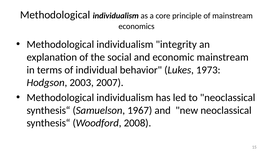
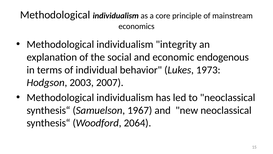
economic mainstream: mainstream -> endogenous (223, 57)
2008: 2008 -> 2064 (137, 123)
